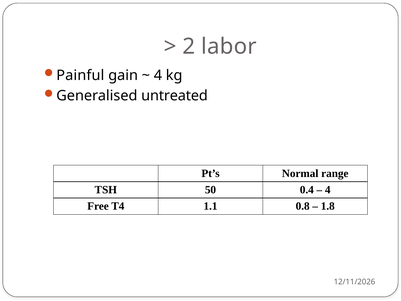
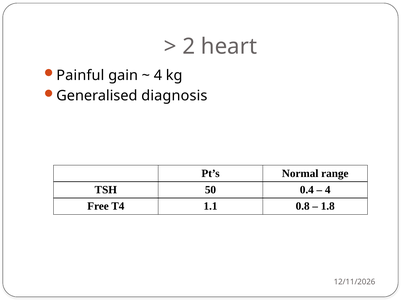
labor: labor -> heart (229, 46)
untreated: untreated -> diagnosis (174, 96)
